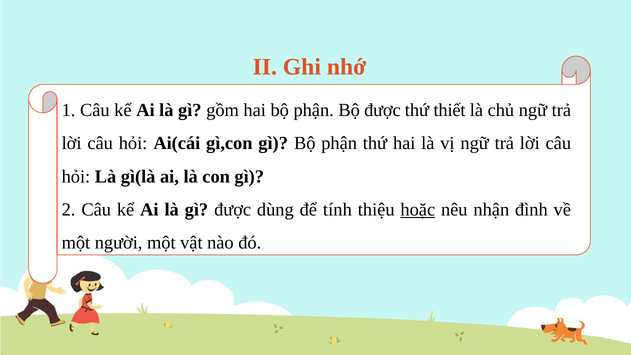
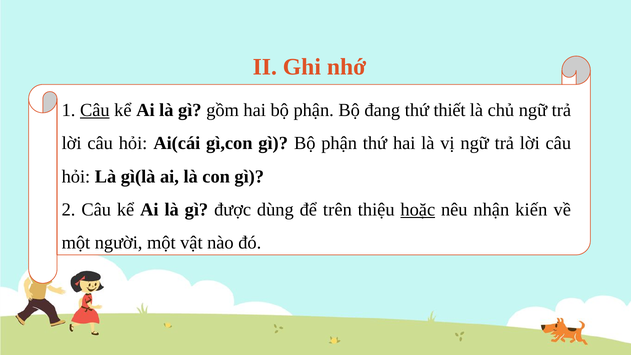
Câu underline: none -> present (95, 110)
Bộ được: được -> đang (382, 110)
tính: tính -> trên (337, 210)
đình: đình -> kiến (531, 210)
